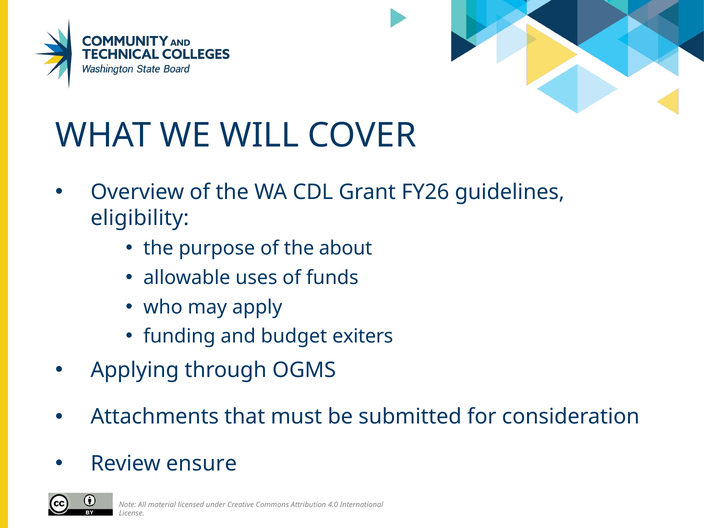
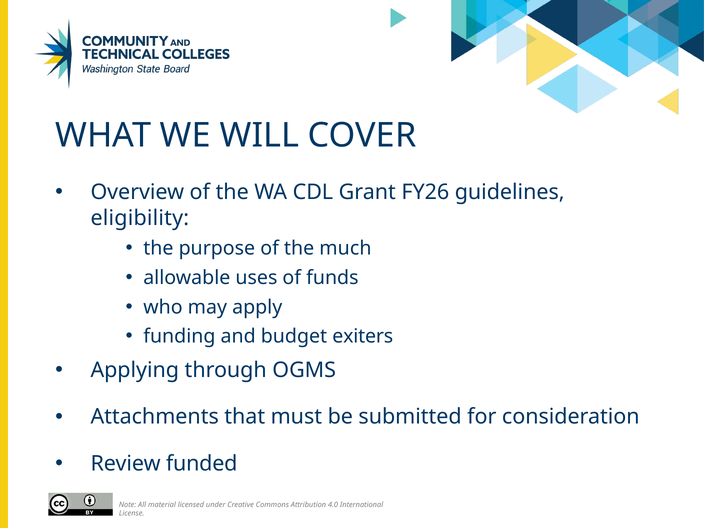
about: about -> much (345, 248)
ensure: ensure -> funded (202, 463)
